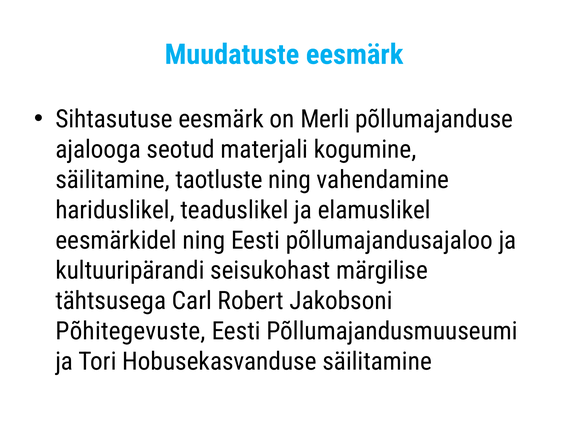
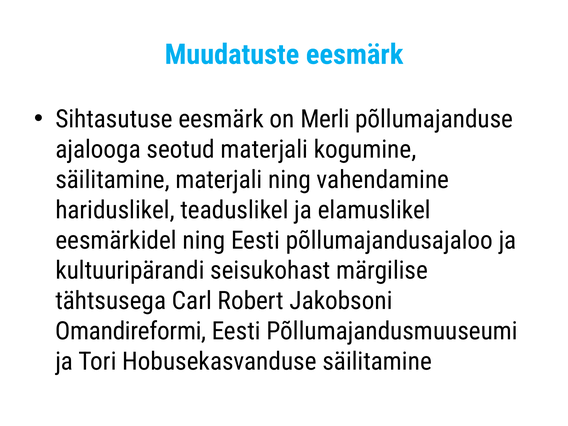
säilitamine taotluste: taotluste -> materjali (219, 180)
Põhitegevuste: Põhitegevuste -> Omandireformi (131, 331)
